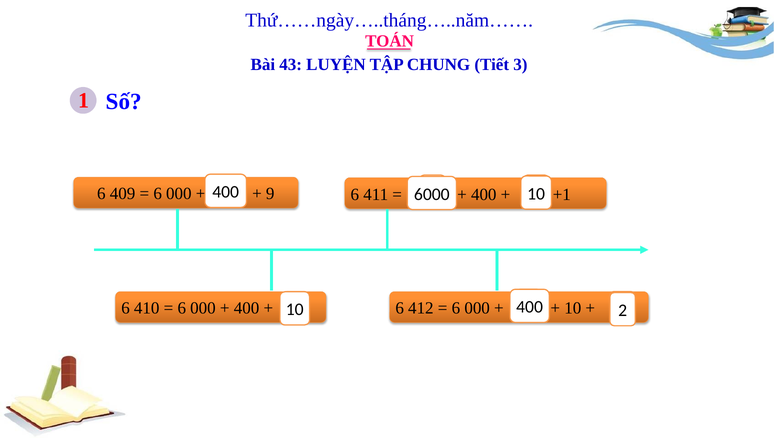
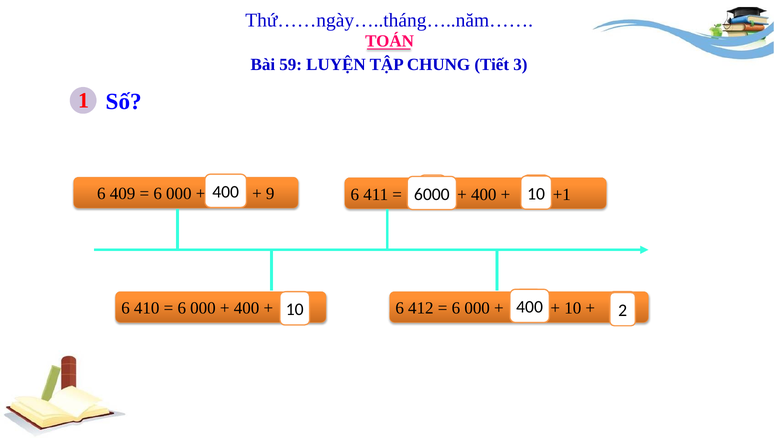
43: 43 -> 59 (291, 65)
